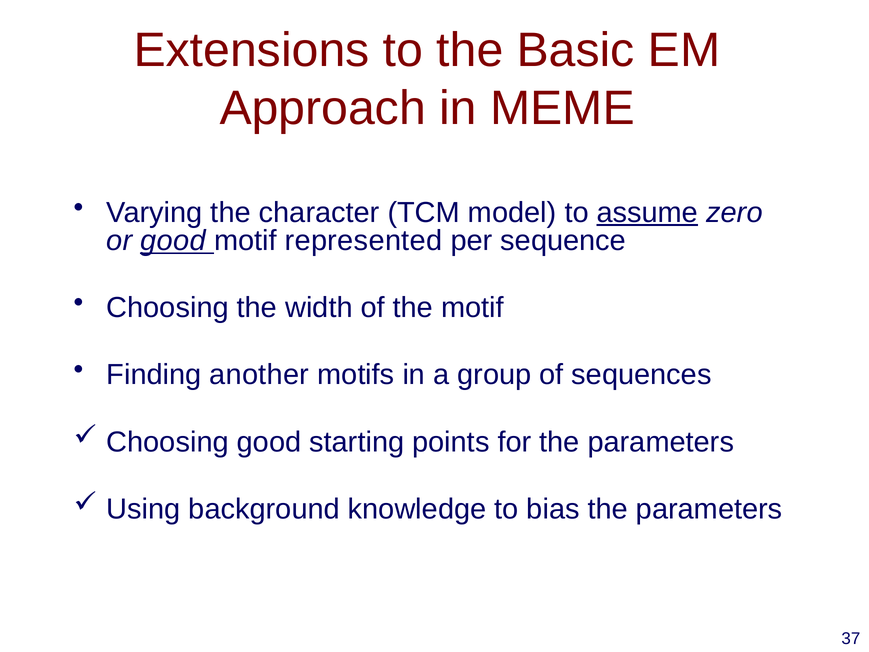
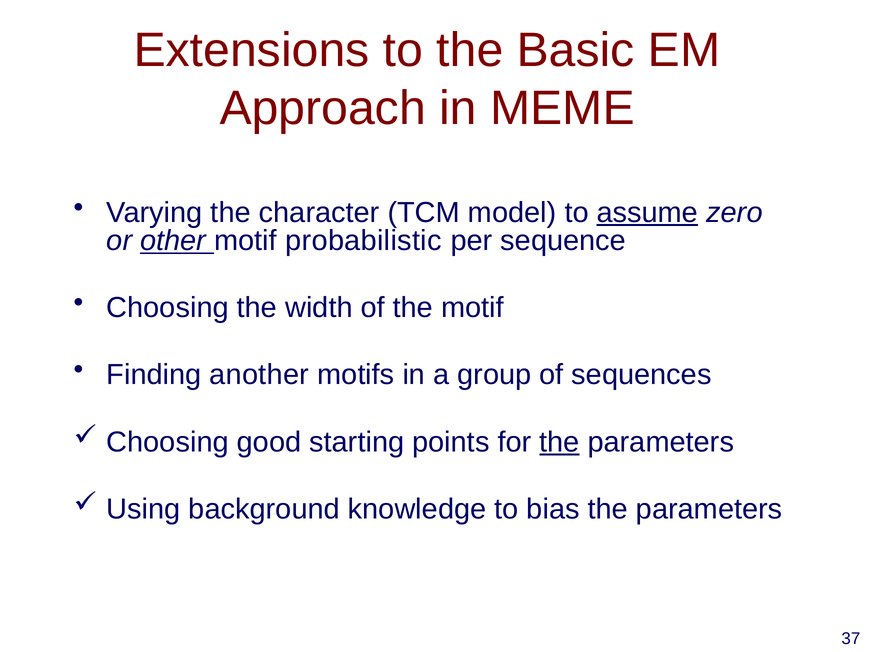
or good: good -> other (173, 240)
represented: represented -> probabilistic (363, 240)
the underline: none -> present (559, 442)
